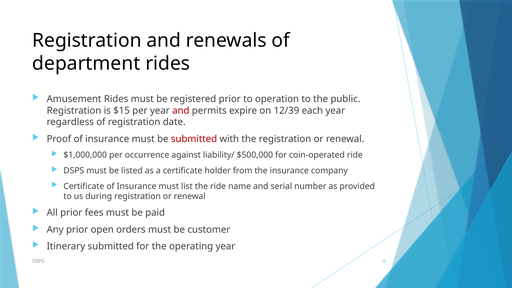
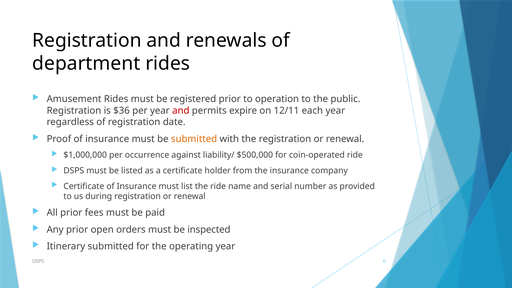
$15: $15 -> $36 (122, 111)
12/39: 12/39 -> 12/11 (286, 111)
submitted colour: red -> orange (194, 139)
customer: customer -> inspected (209, 230)
